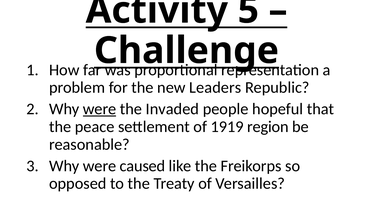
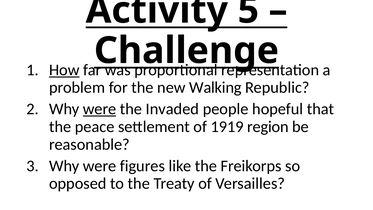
How underline: none -> present (64, 70)
Leaders: Leaders -> Walking (215, 87)
caused: caused -> figures (142, 166)
